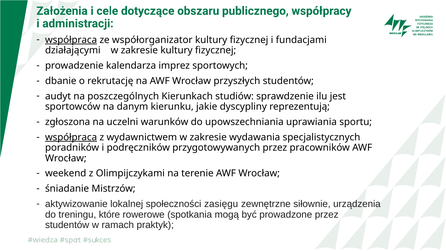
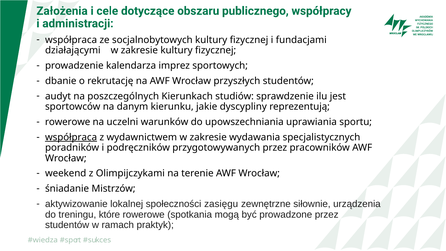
współpraca underline: present -> none (71, 40)
współorganizator: współorganizator -> socjalnobytowych (152, 40)
zgłoszona: zgłoszona -> rowerowe (68, 122)
